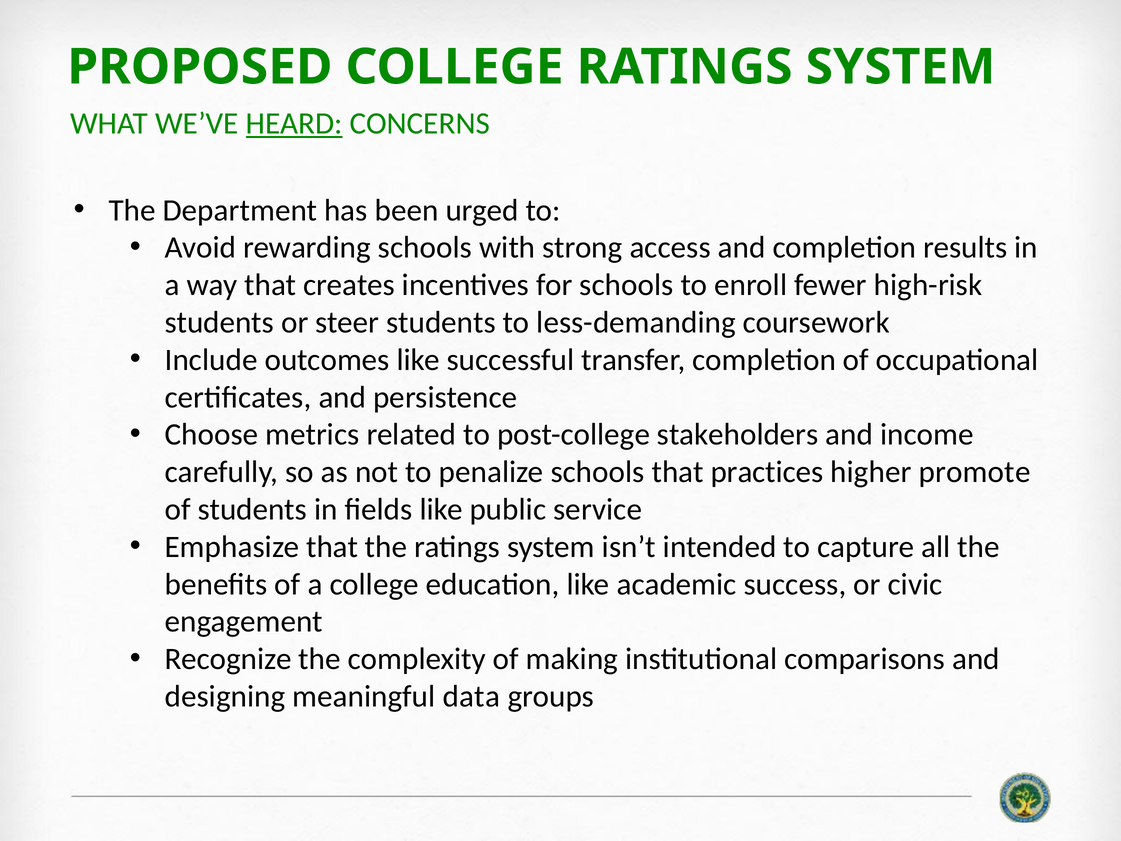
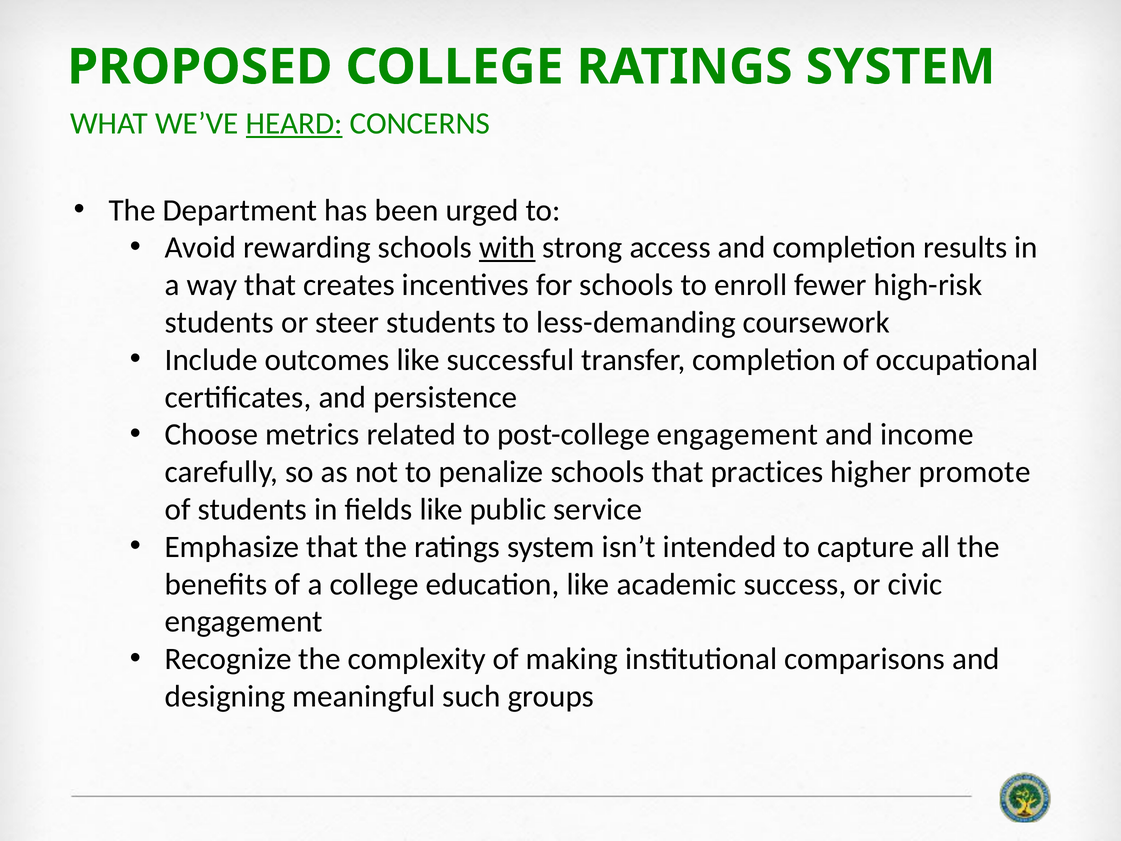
with underline: none -> present (507, 248)
post-college stakeholders: stakeholders -> engagement (738, 435)
data: data -> such (471, 696)
